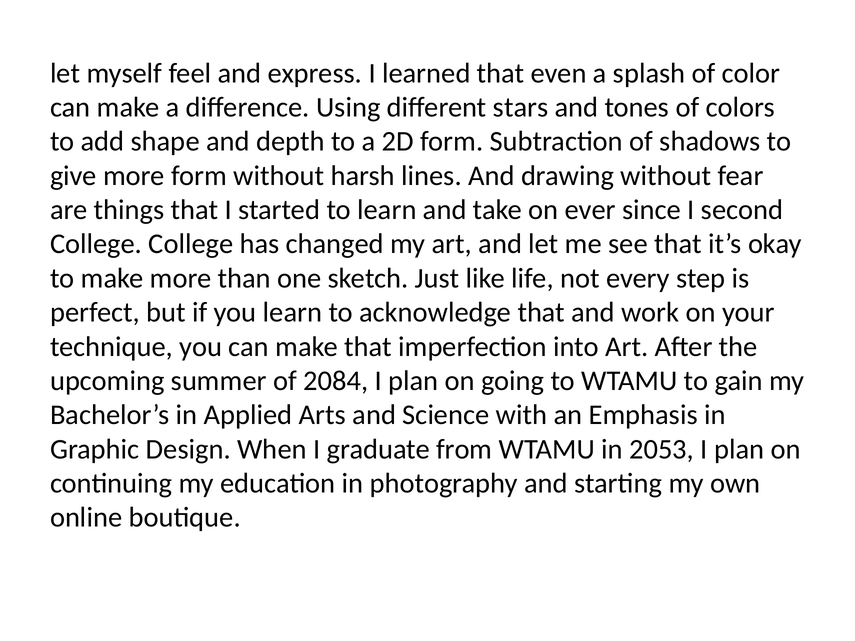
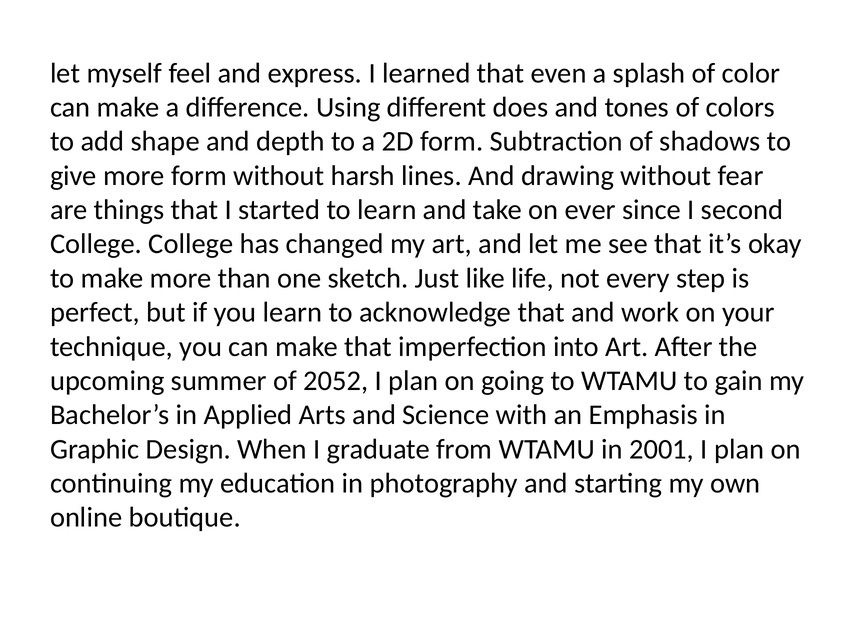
stars: stars -> does (521, 107)
2084: 2084 -> 2052 (336, 381)
2053: 2053 -> 2001 (662, 449)
